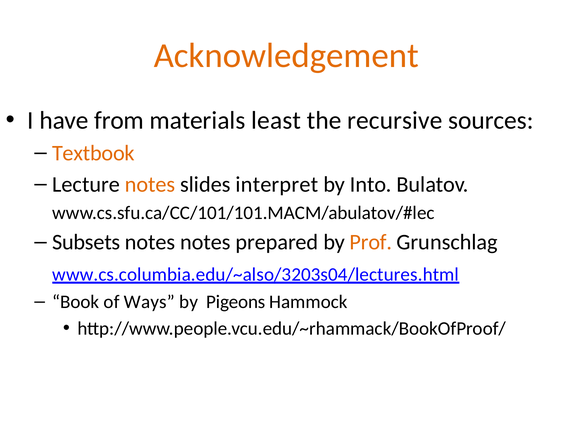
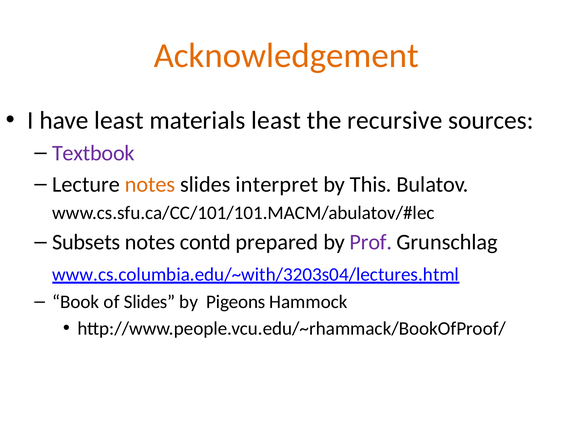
have from: from -> least (119, 120)
Textbook colour: orange -> purple (93, 153)
Into: Into -> This (371, 184)
notes notes: notes -> contd (205, 242)
Prof colour: orange -> purple (371, 242)
www.cs.columbia.edu/~also/3203s04/lectures.html: www.cs.columbia.edu/~also/3203s04/lectures.html -> www.cs.columbia.edu/~with/3203s04/lectures.html (256, 274)
of Ways: Ways -> Slides (150, 302)
